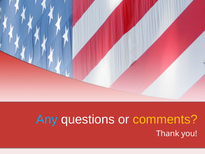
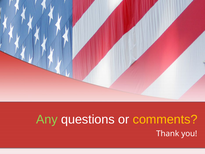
Any colour: light blue -> light green (47, 119)
